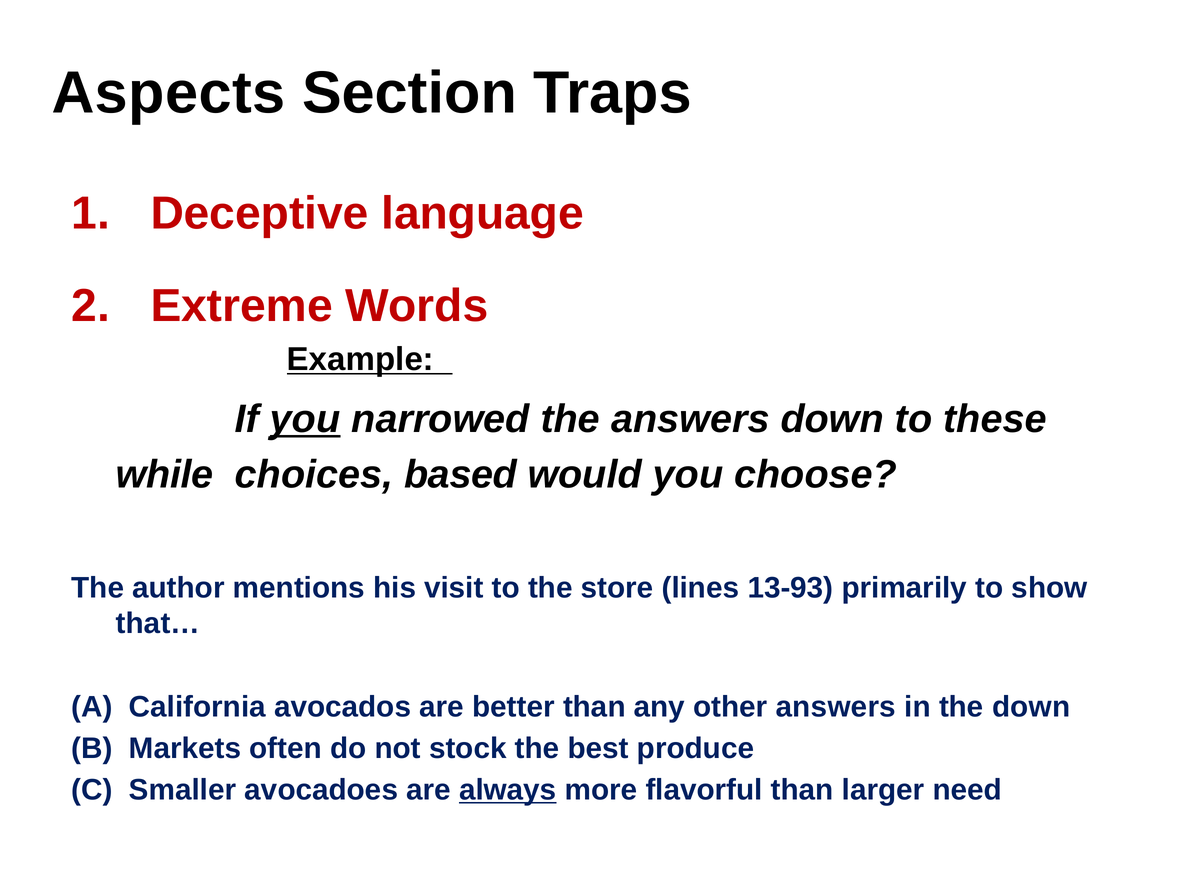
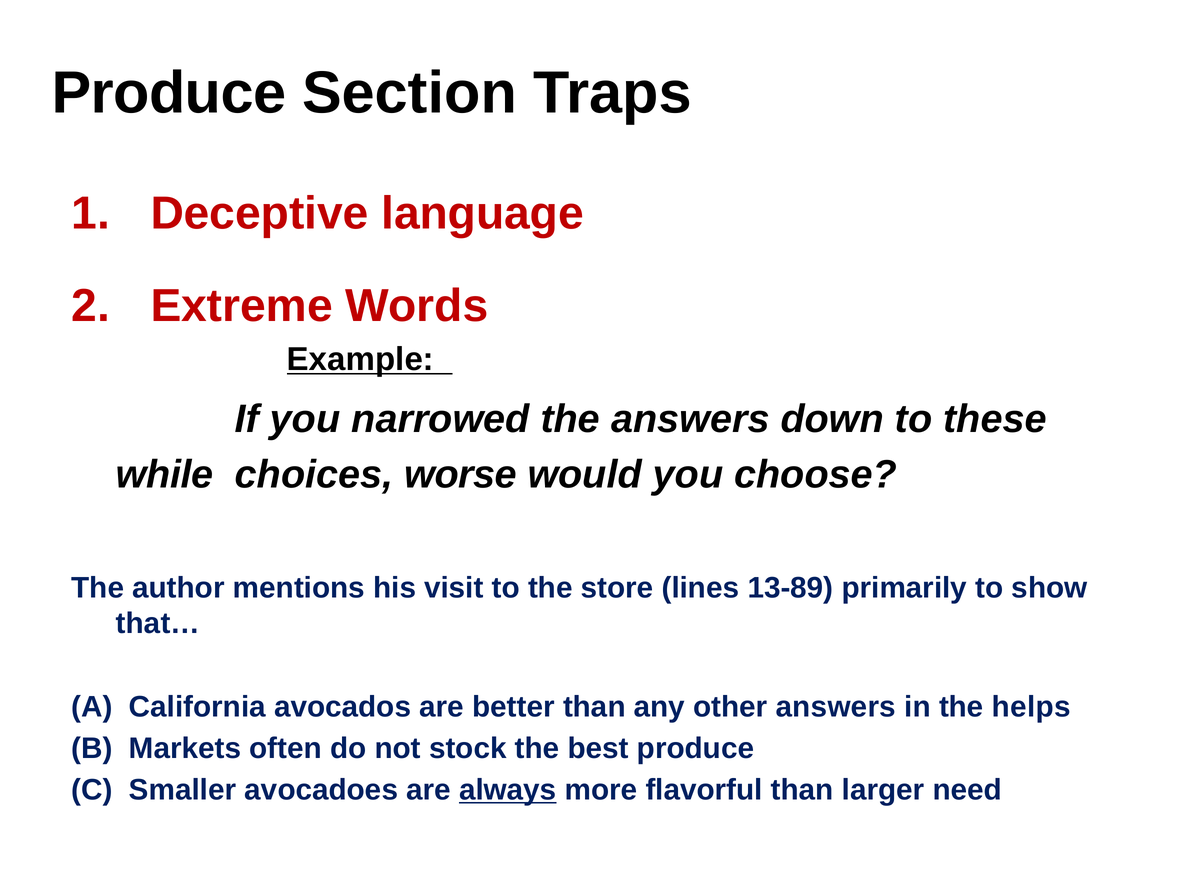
Aspects: Aspects -> Produce (169, 93)
you underline: present -> none (305, 419)
based: based -> worse (461, 475)
13-93: 13-93 -> 13-89 (790, 588)
the down: down -> helps (1031, 706)
